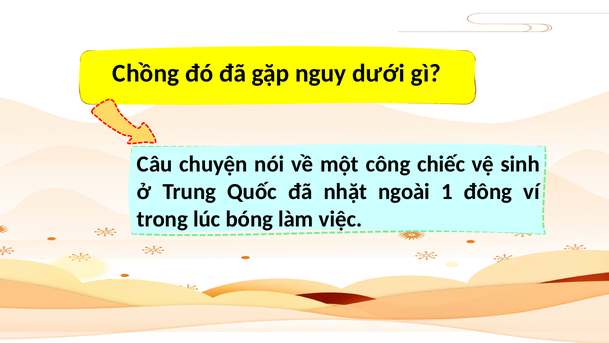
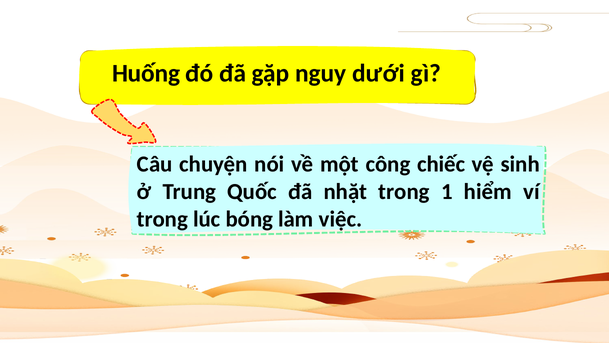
Chồng: Chồng -> Huống (146, 73)
nhặt ngoài: ngoài -> trong (404, 192)
đông: đông -> hiểm (488, 192)
